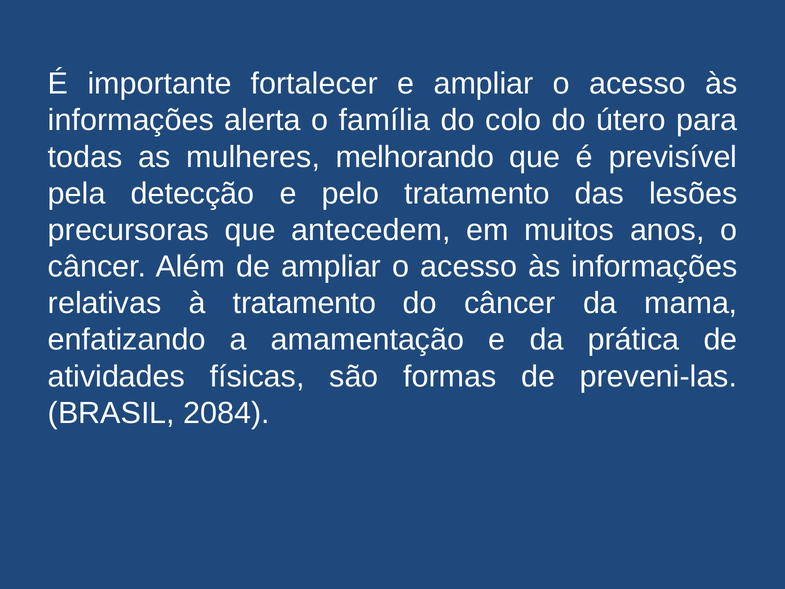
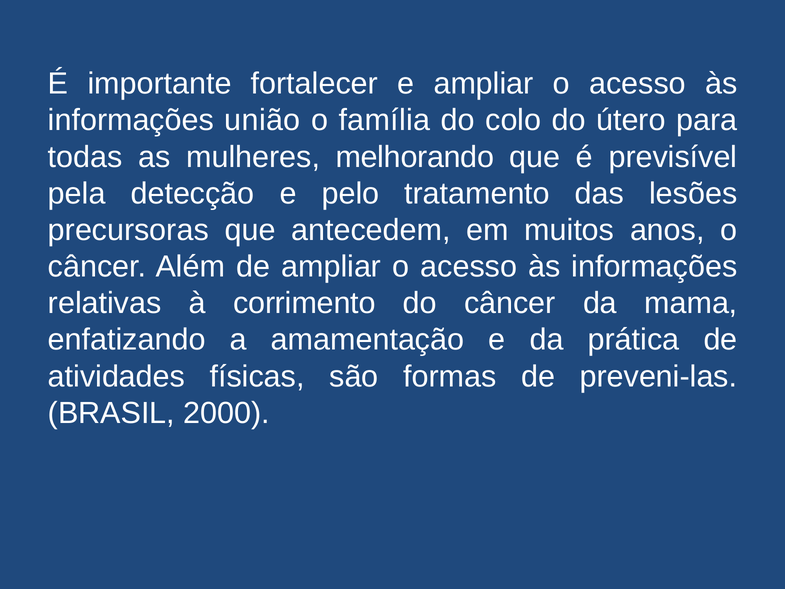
alerta: alerta -> união (262, 120)
à tratamento: tratamento -> corrimento (304, 303)
2084: 2084 -> 2000 (226, 413)
